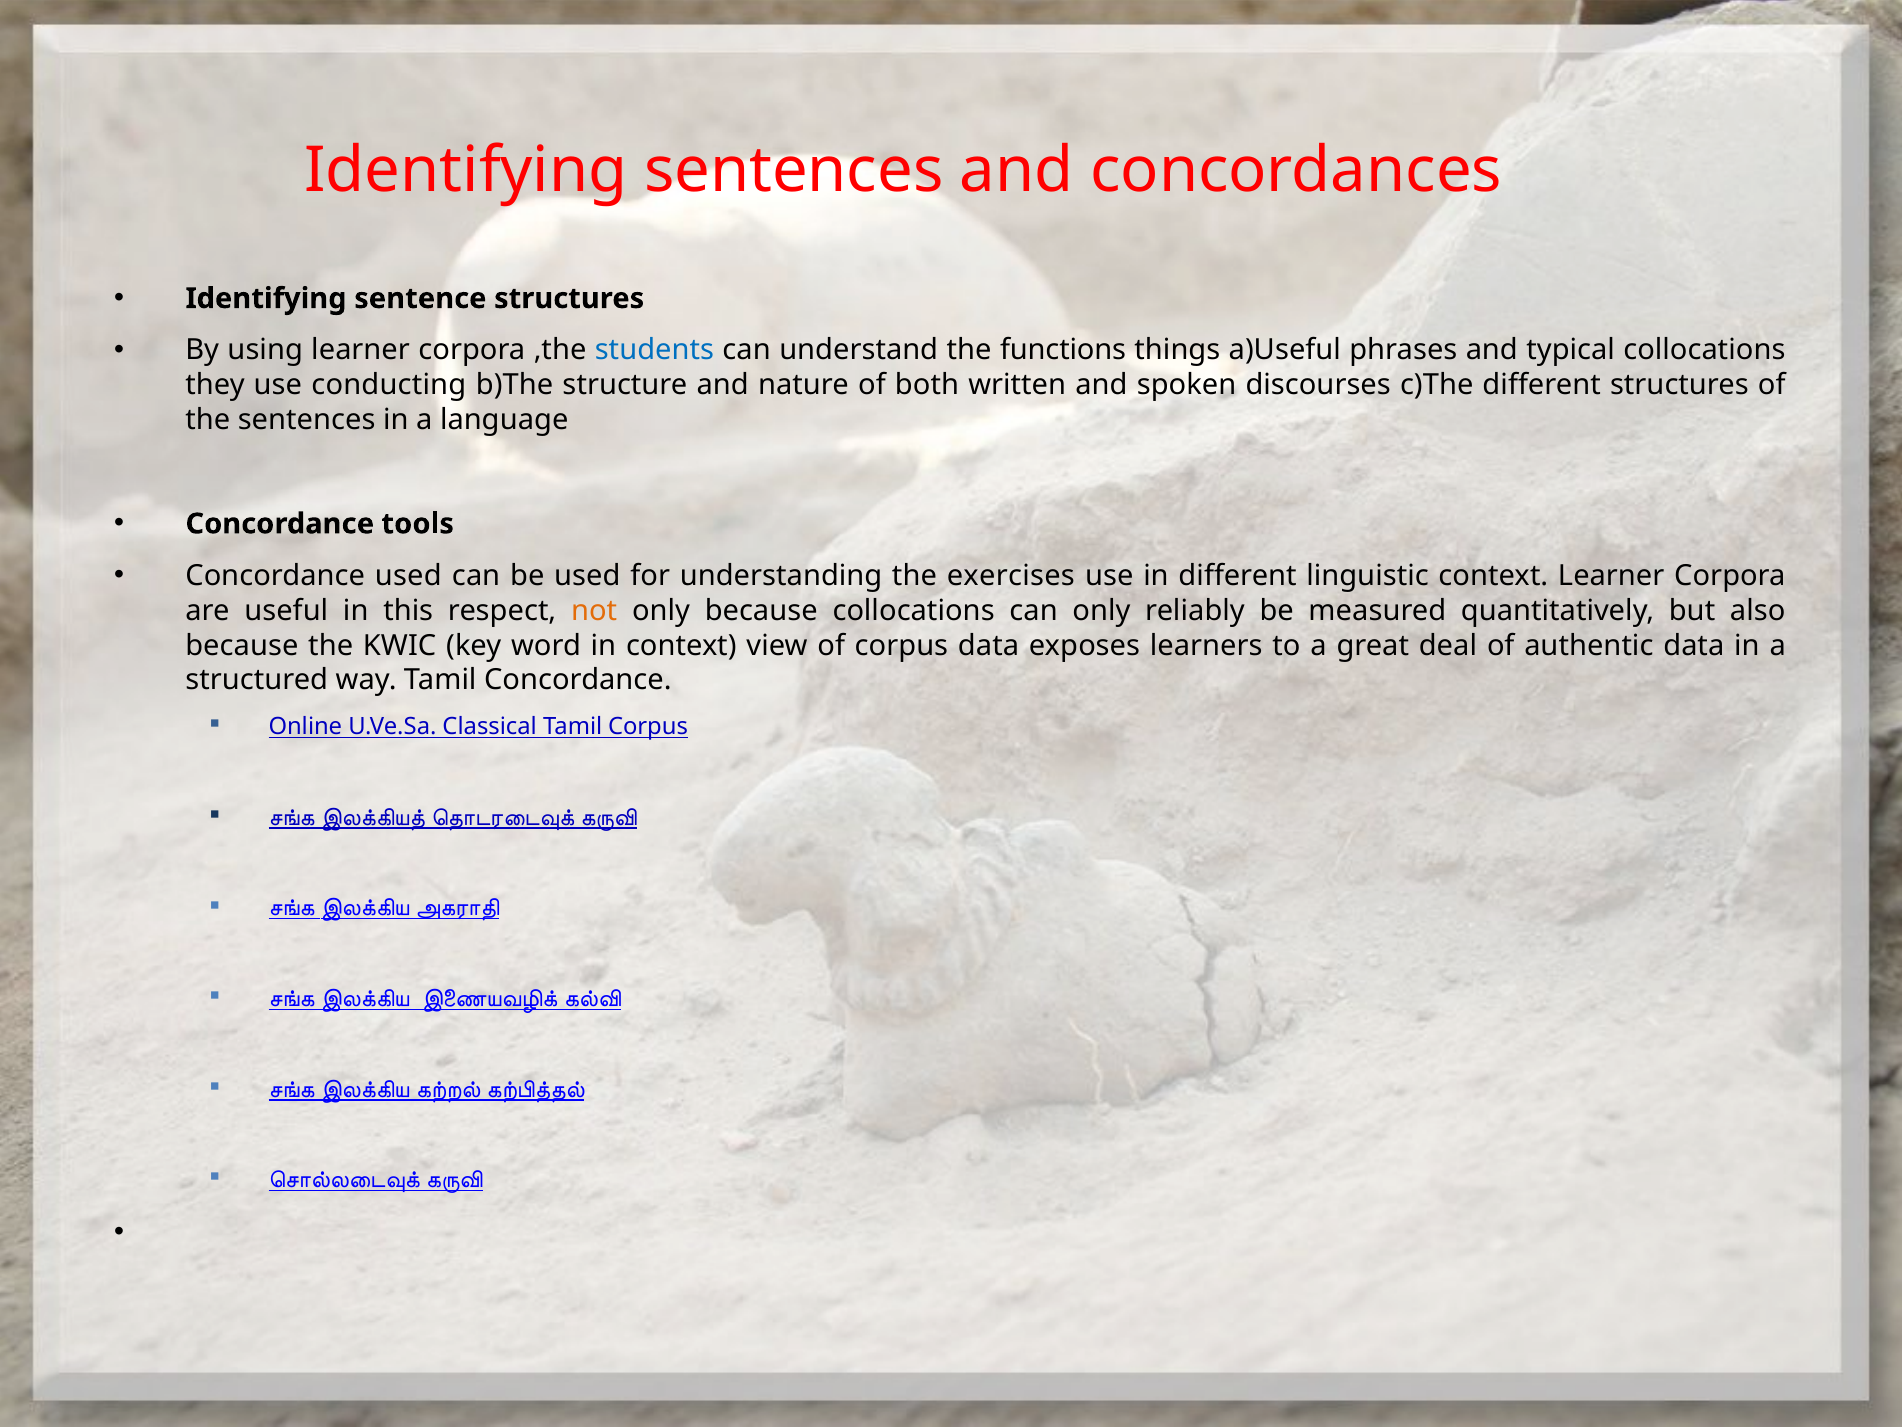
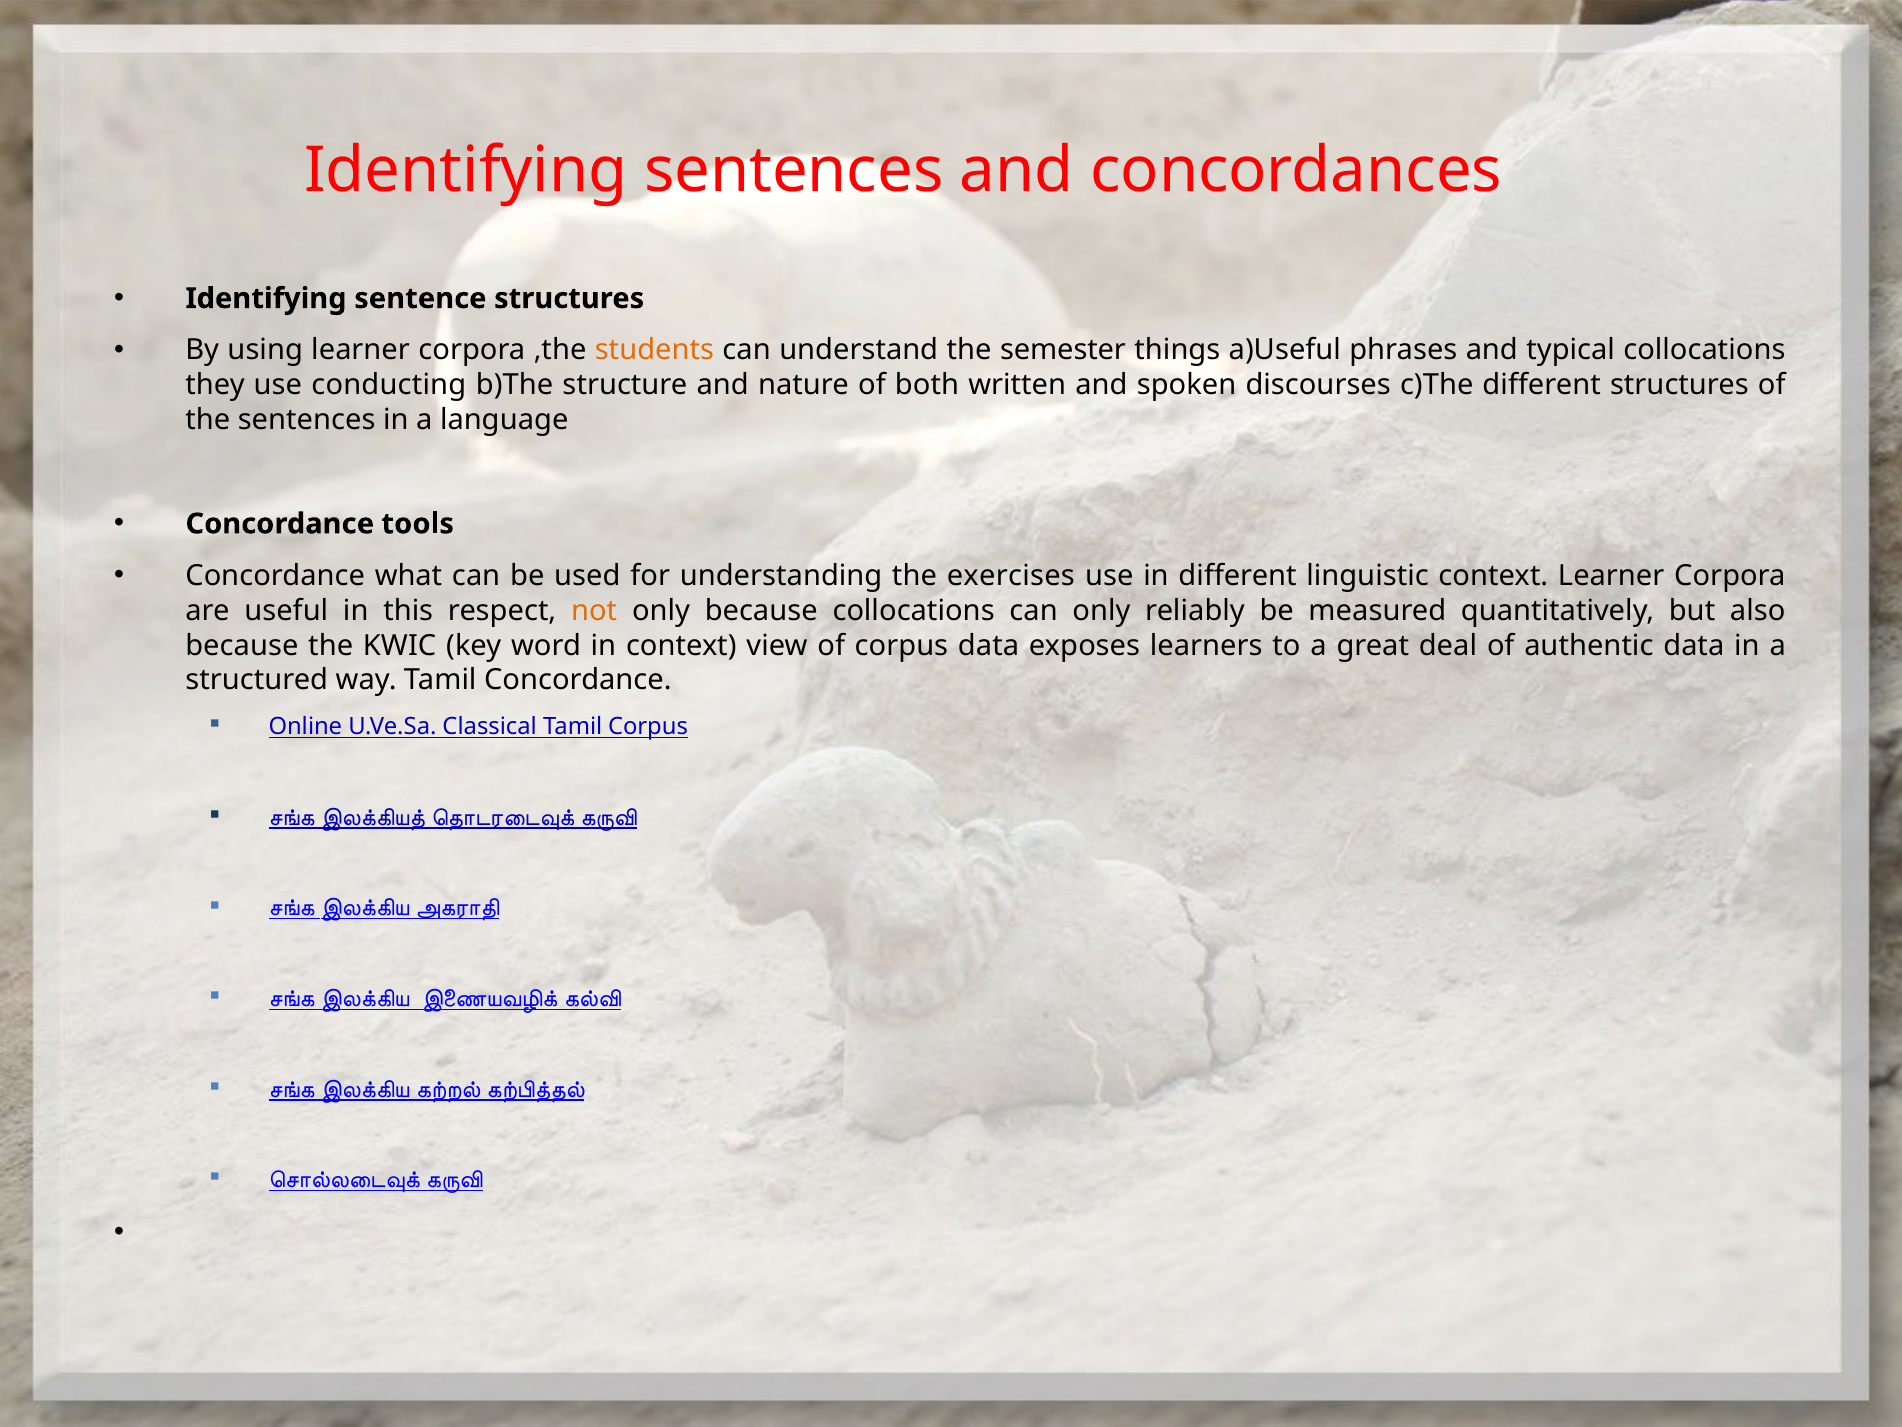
students colour: blue -> orange (654, 350)
functions: functions -> semester (1063, 350)
Concordance used: used -> what (408, 575)
